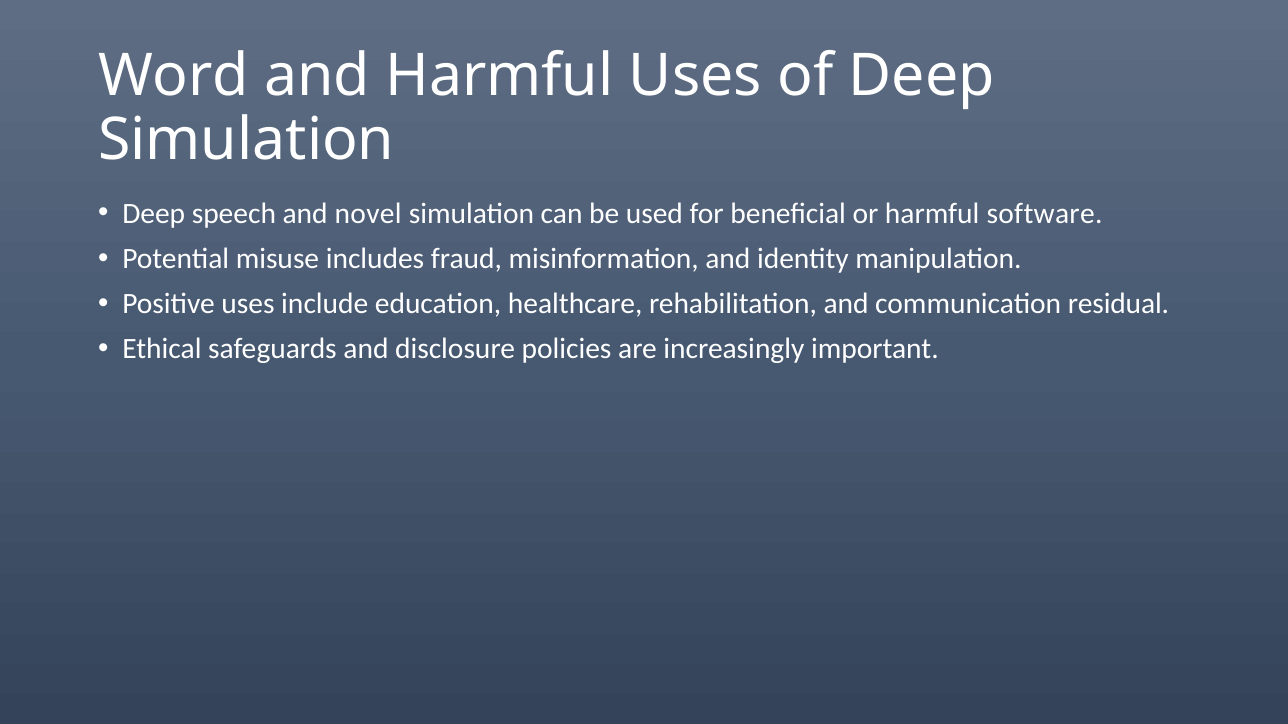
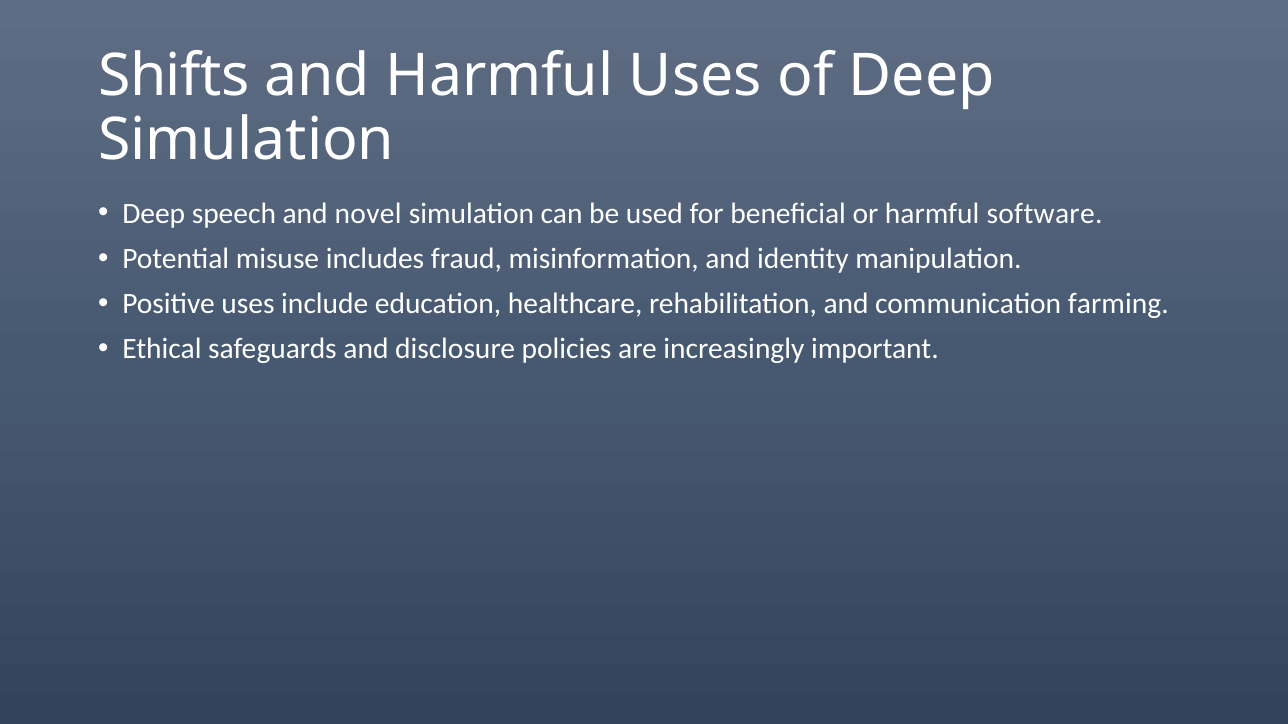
Word: Word -> Shifts (174, 76)
residual: residual -> farming (1118, 304)
